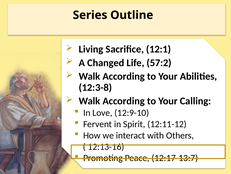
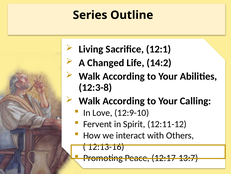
57:2: 57:2 -> 14:2 (159, 63)
